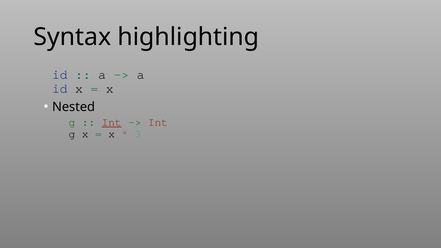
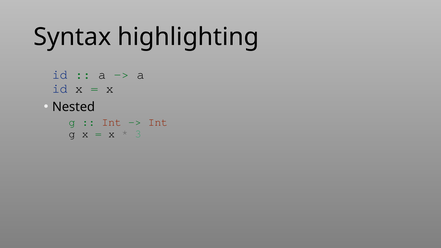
Int underline: present -> none (112, 122)
